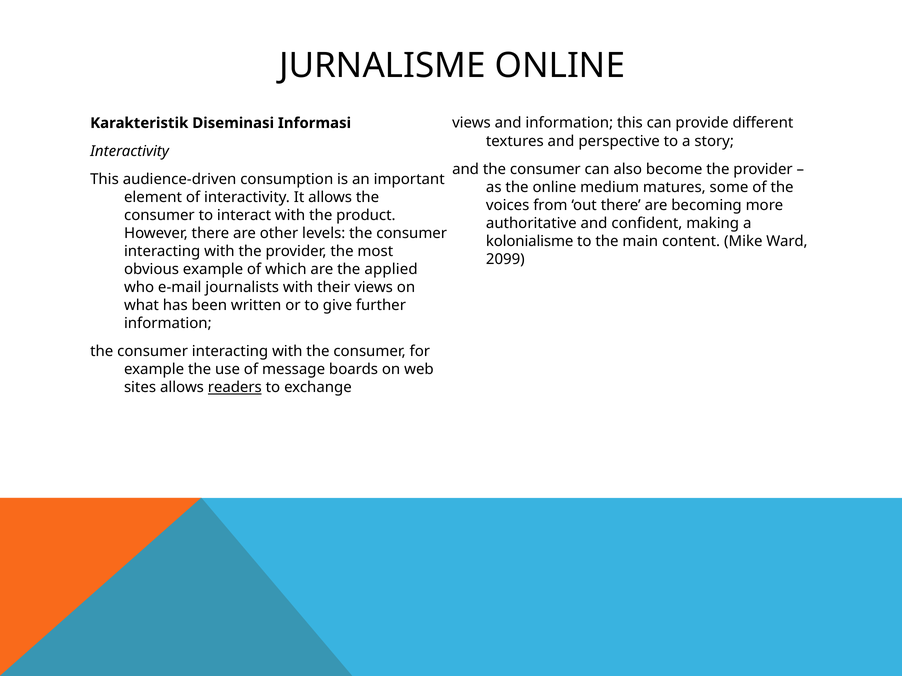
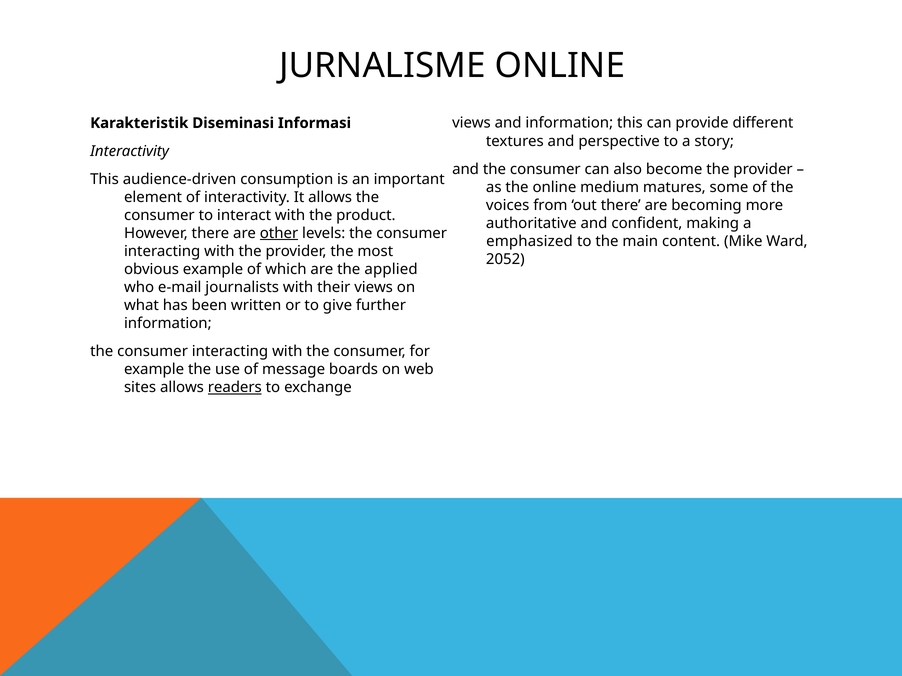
other underline: none -> present (279, 233)
kolonialisme: kolonialisme -> emphasized (529, 241)
2099: 2099 -> 2052 (505, 259)
